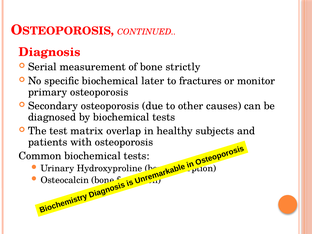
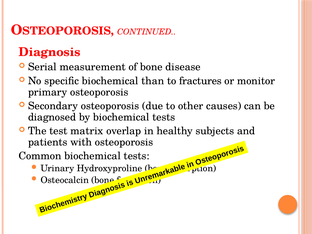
strictly: strictly -> disease (183, 67)
later: later -> than (153, 81)
